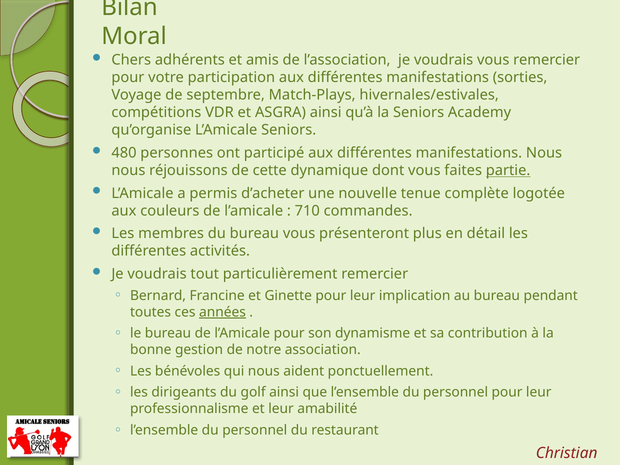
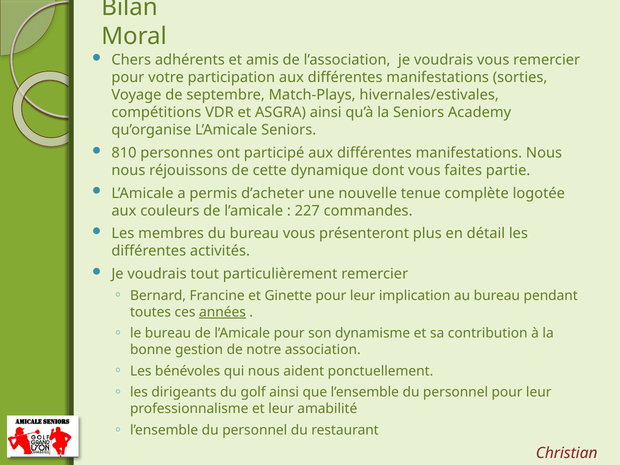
480: 480 -> 810 (124, 153)
partie underline: present -> none (508, 170)
710: 710 -> 227 (307, 211)
